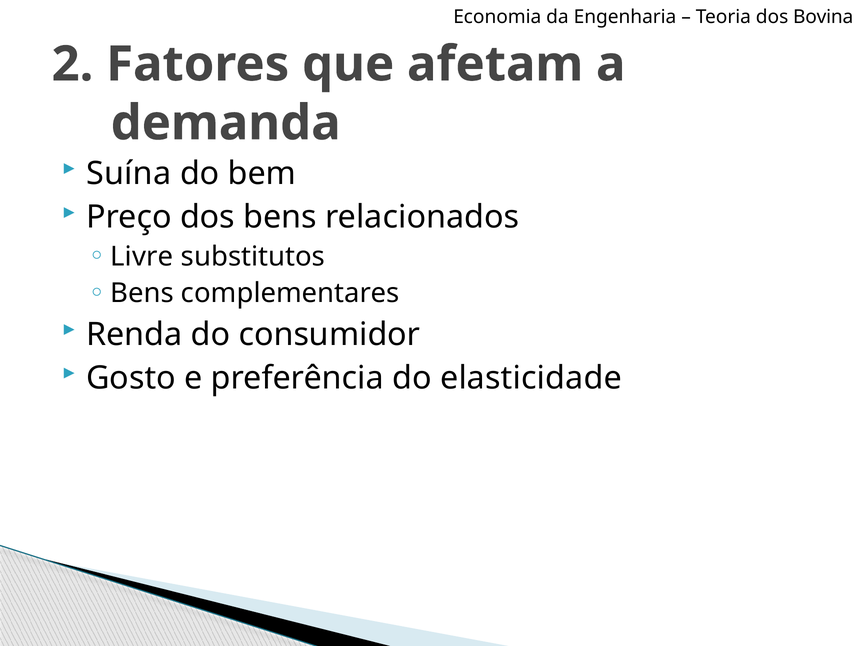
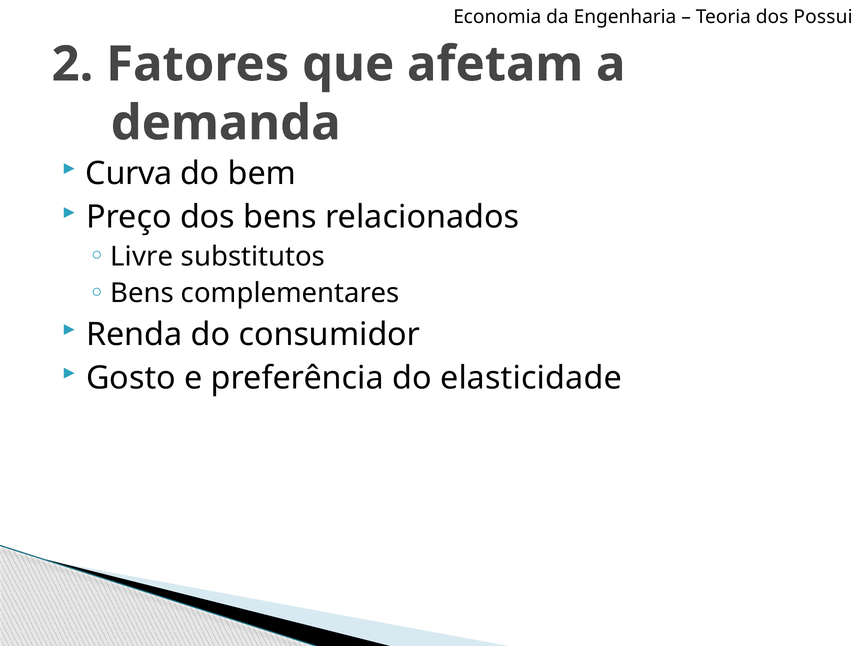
Bovina: Bovina -> Possui (823, 17)
Suína: Suína -> Curva (129, 174)
